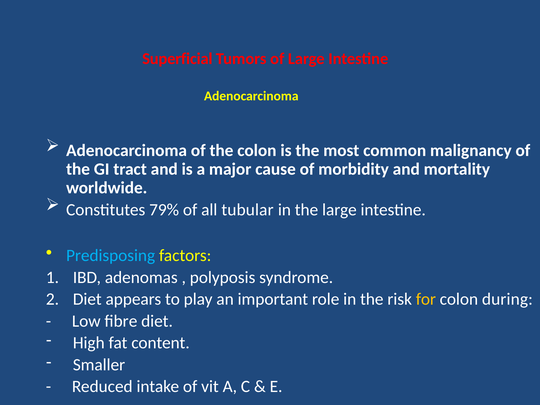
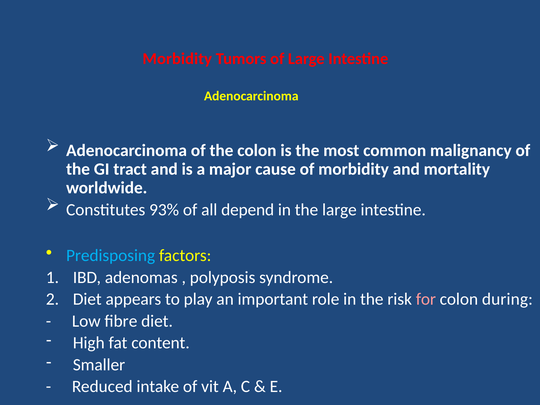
Superficial: Superficial -> Morbidity (177, 59)
79%: 79% -> 93% (164, 210)
tubular: tubular -> depend (248, 210)
for colour: yellow -> pink (426, 299)
